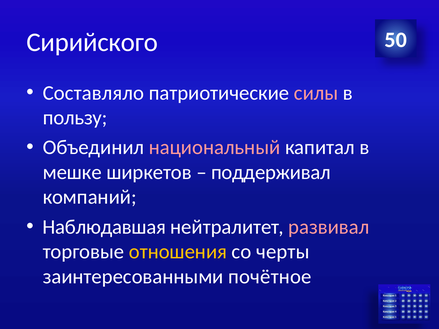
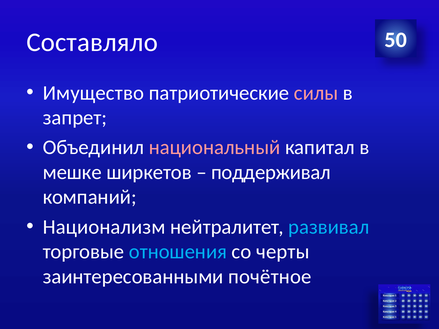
Сирийского: Сирийского -> Составляло (92, 42)
Составляло: Составляло -> Имущество (93, 93)
пользу: пользу -> запрет (75, 118)
Наблюдавшая: Наблюдавшая -> Национализм (104, 227)
развивал colour: pink -> light blue (329, 227)
отношения colour: yellow -> light blue (178, 252)
